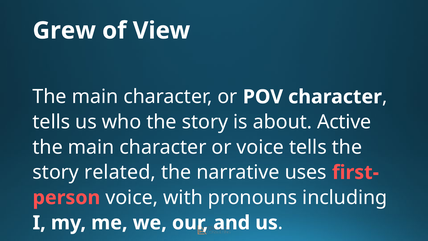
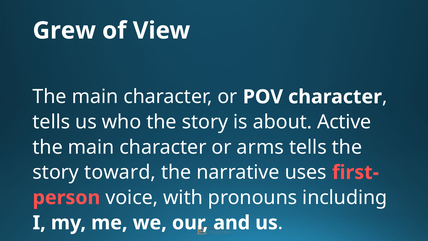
or voice: voice -> arms (260, 147)
related: related -> toward (120, 172)
